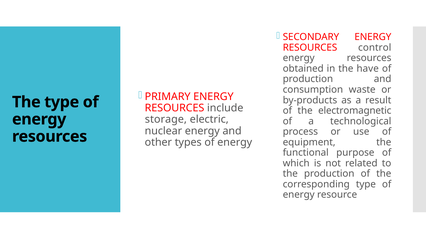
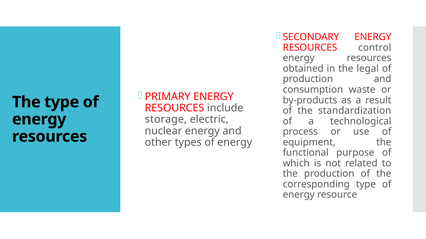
have: have -> legal (368, 69)
electromagnetic: electromagnetic -> standardization (355, 111)
